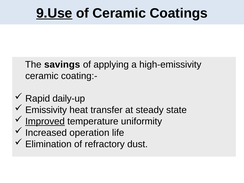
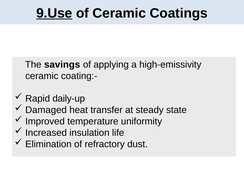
Emissivity: Emissivity -> Damaged (46, 110)
Improved underline: present -> none (45, 121)
operation: operation -> insulation (89, 133)
